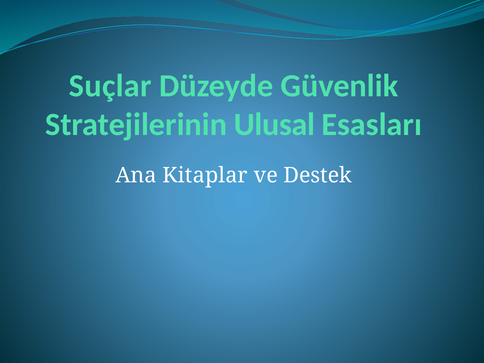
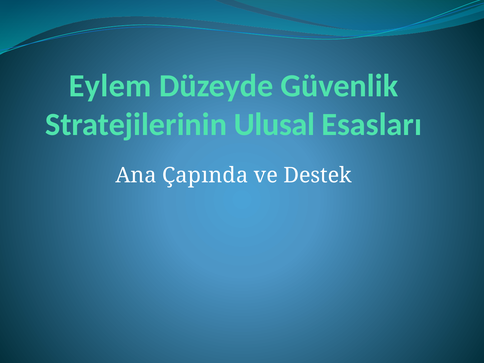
Suçlar: Suçlar -> Eylem (110, 86)
Kitaplar: Kitaplar -> Çapında (205, 175)
